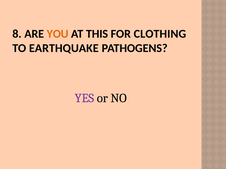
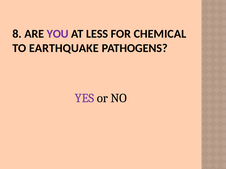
YOU colour: orange -> purple (58, 34)
THIS: THIS -> LESS (97, 34)
CLOTHING: CLOTHING -> CHEMICAL (160, 34)
